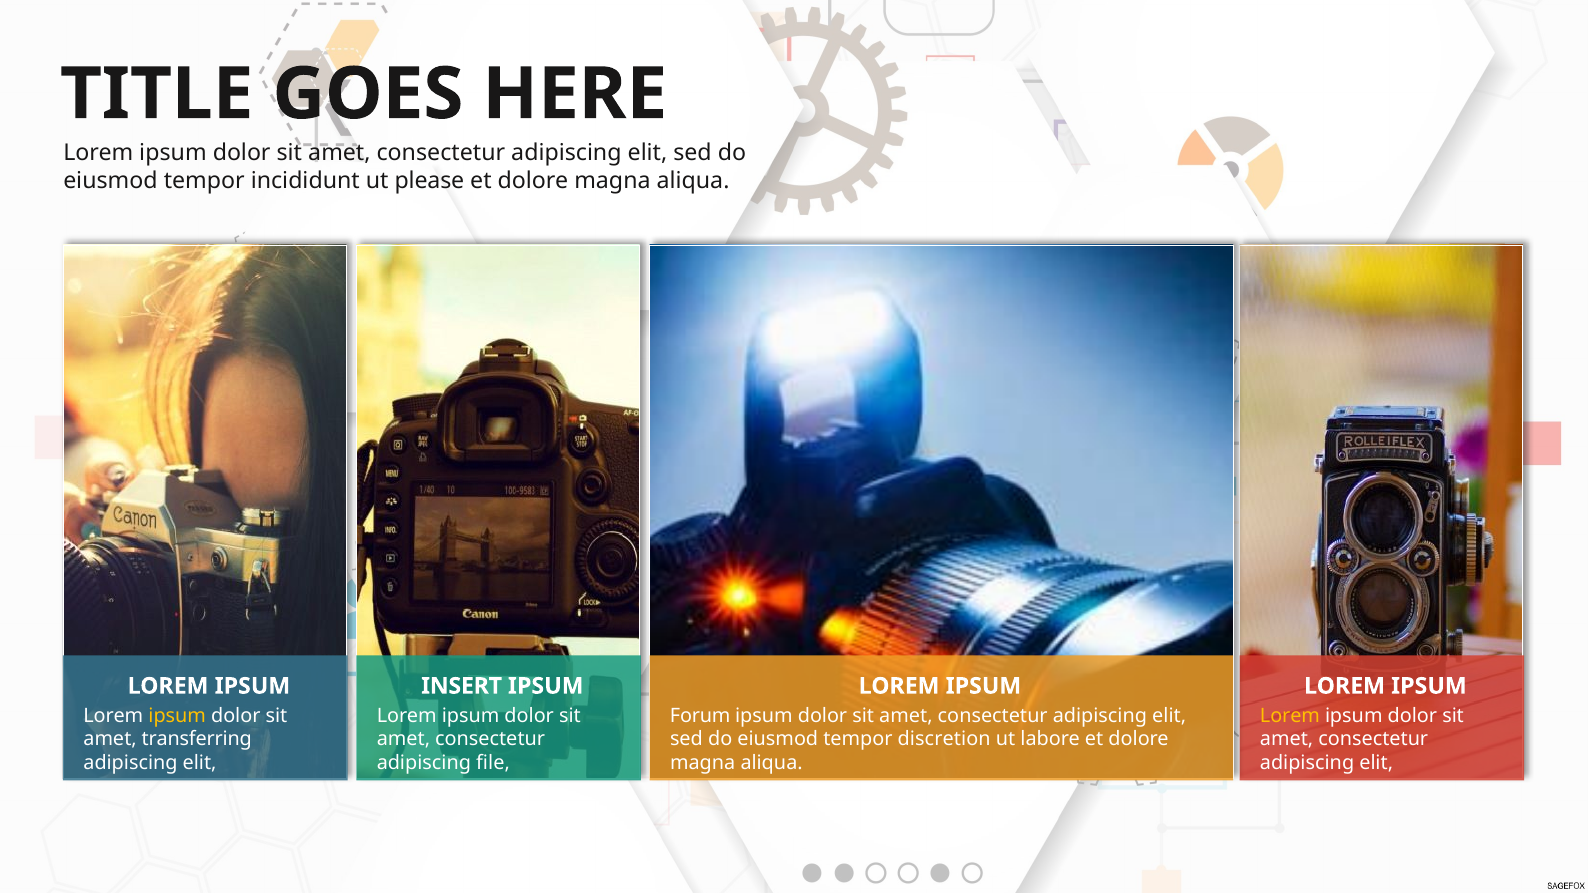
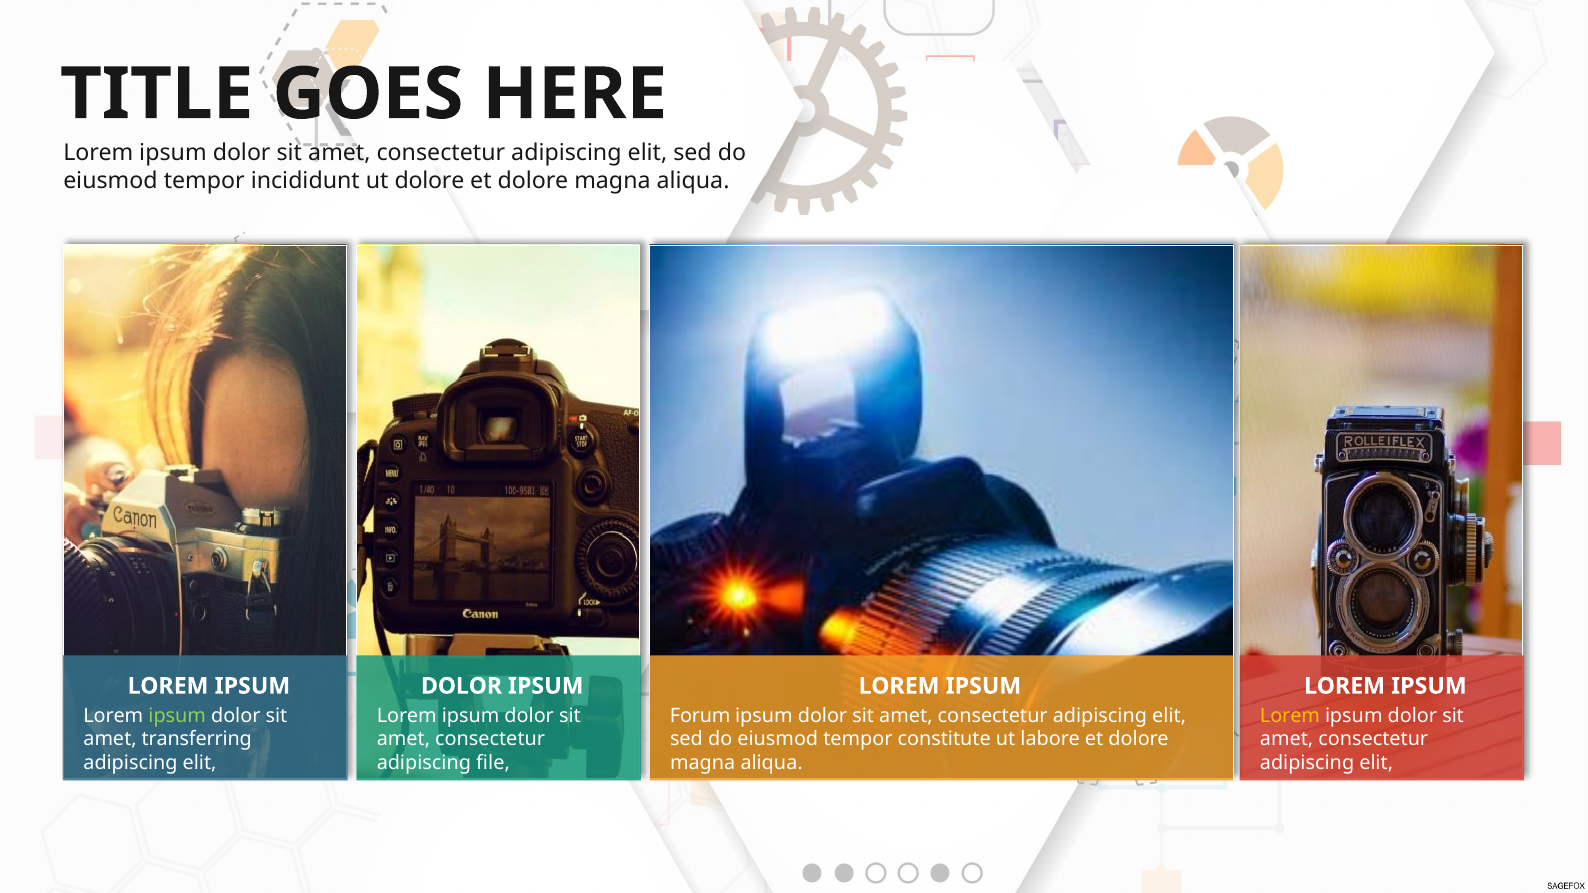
ut please: please -> dolore (429, 181)
INSERT: INSERT -> DOLOR (462, 686)
ipsum colour: yellow -> light green (177, 716)
discretion: discretion -> constitute (944, 740)
